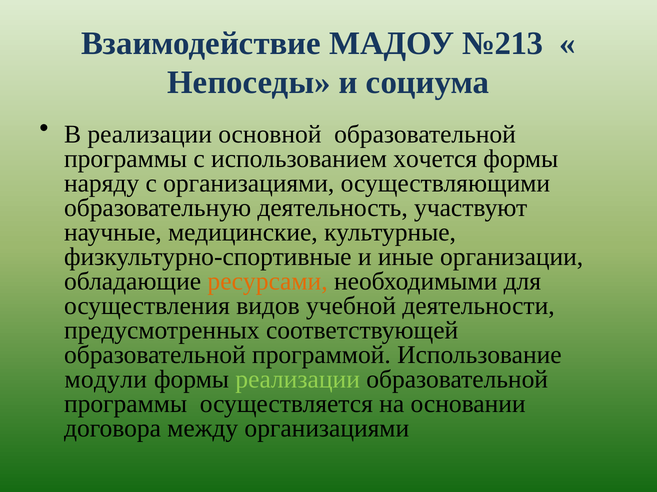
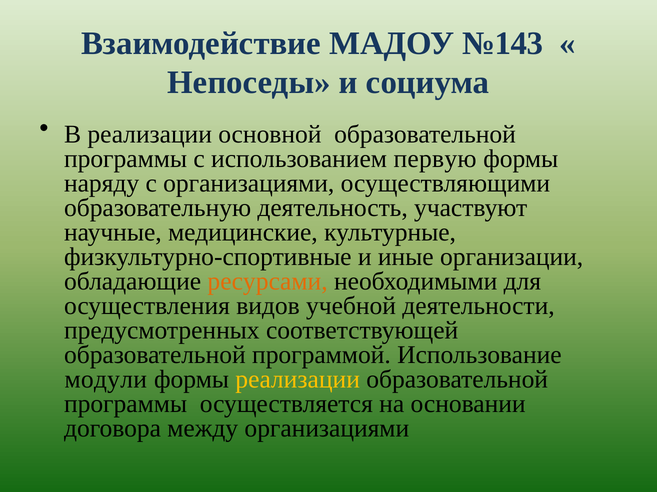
№213: №213 -> №143 (503, 43)
хочется: хочется -> первую (435, 159)
реализации colour: light green -> yellow (298, 380)
